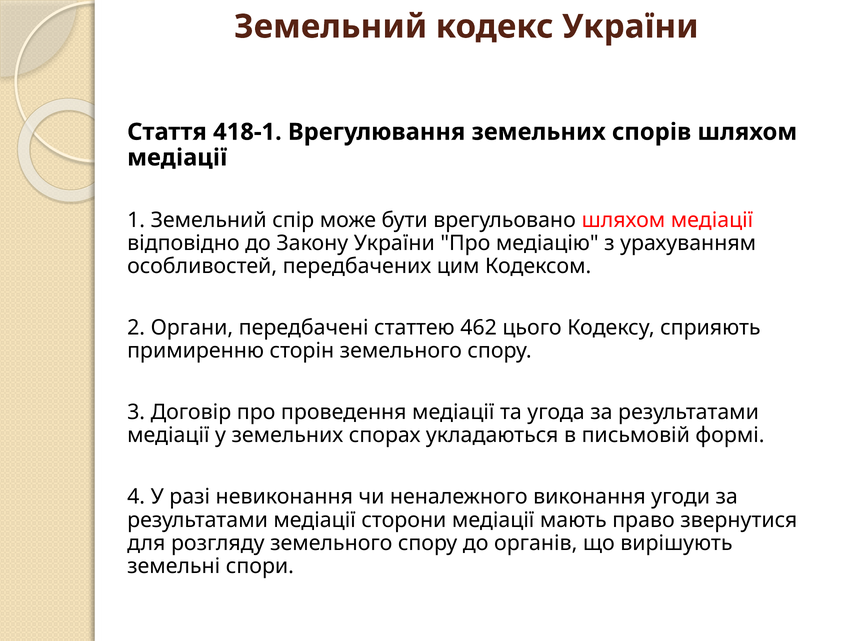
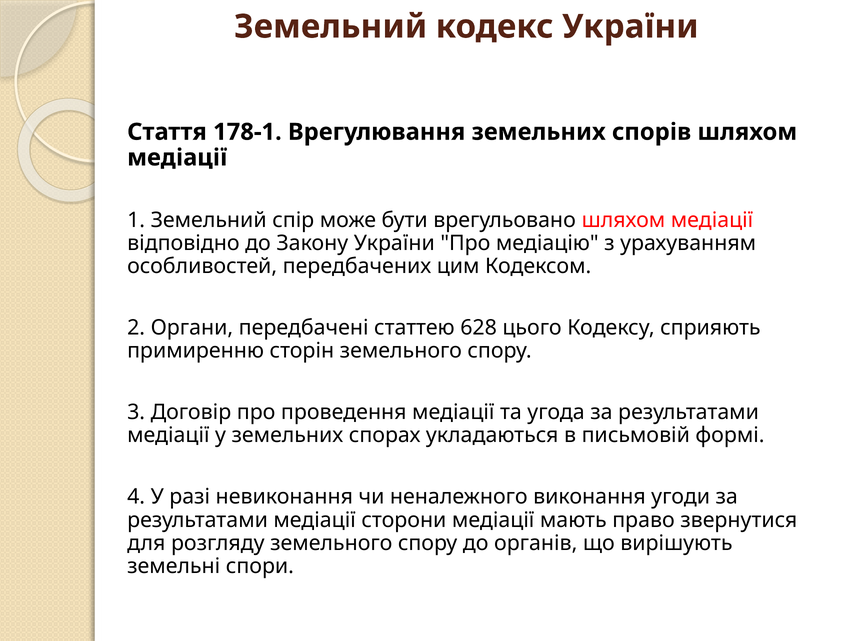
418-1: 418-1 -> 178-1 (247, 132)
462: 462 -> 628 (479, 328)
